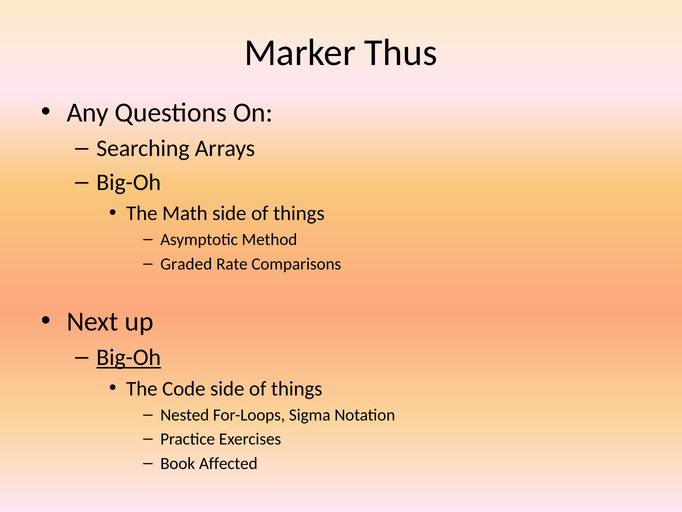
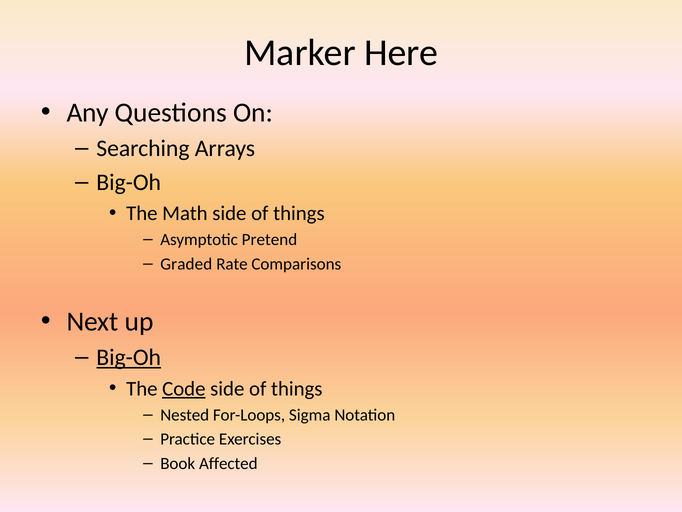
Thus: Thus -> Here (401, 53)
Method: Method -> Pretend (269, 240)
Code underline: none -> present (184, 388)
